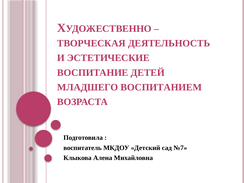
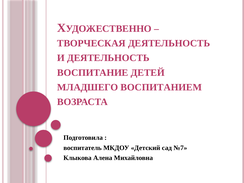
И ЭСТЕТИЧЕСКИЕ: ЭСТЕТИЧЕСКИЕ -> ДЕЯТЕЛЬНОСТЬ (108, 58)
